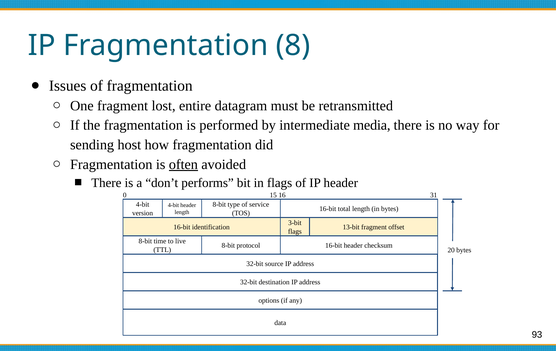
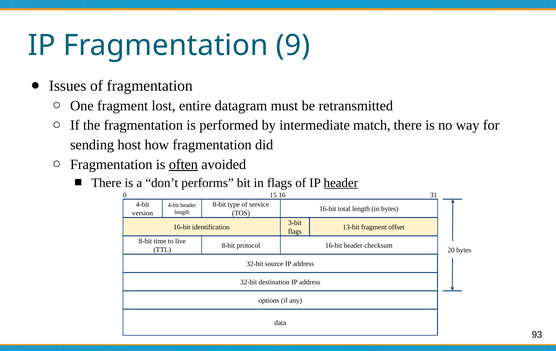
8: 8 -> 9 (293, 45)
media: media -> match (372, 125)
header underline: none -> present (341, 182)
